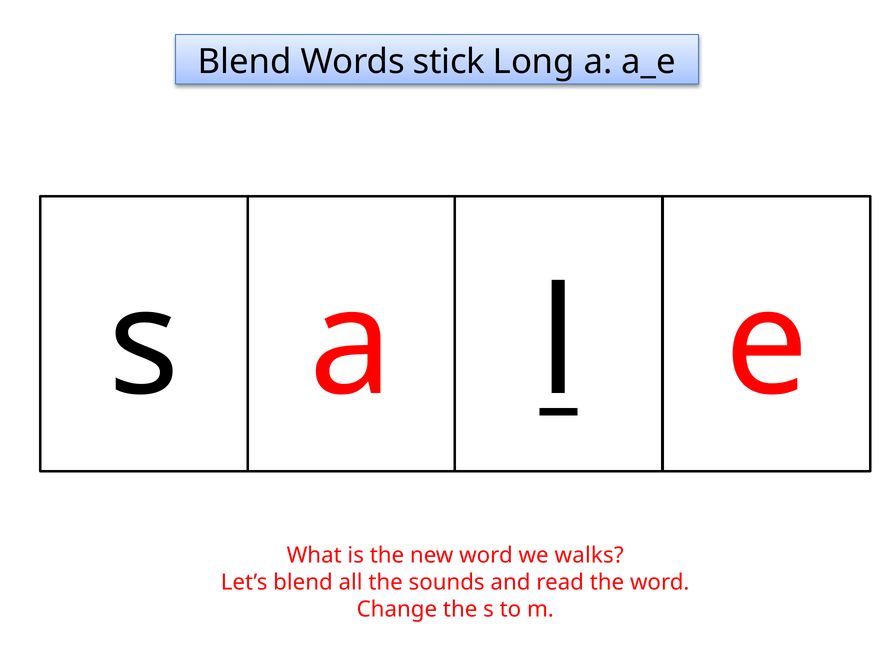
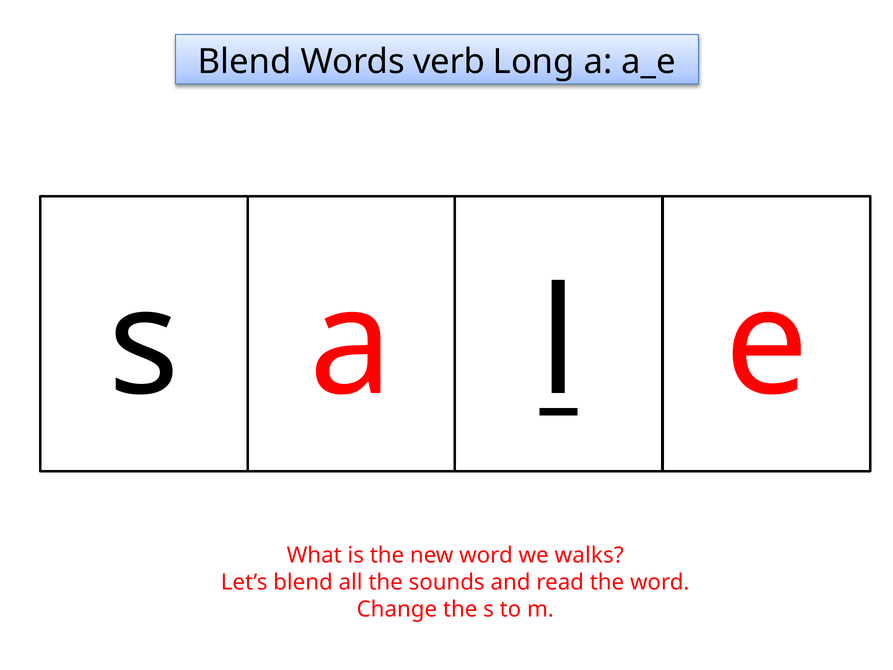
stick: stick -> verb (449, 62)
